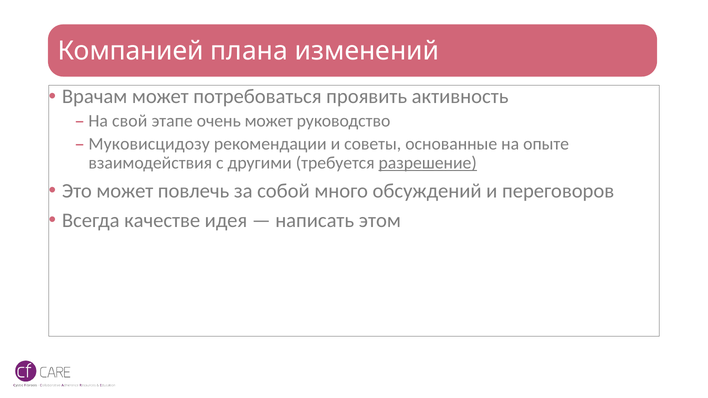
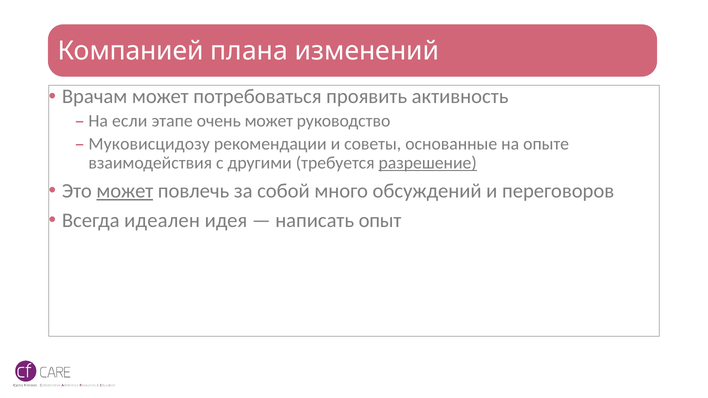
свой: свой -> если (130, 121)
может underline: none -> present (125, 191)
качестве: качестве -> идеален (162, 221)
этом: этом -> опыт (380, 221)
